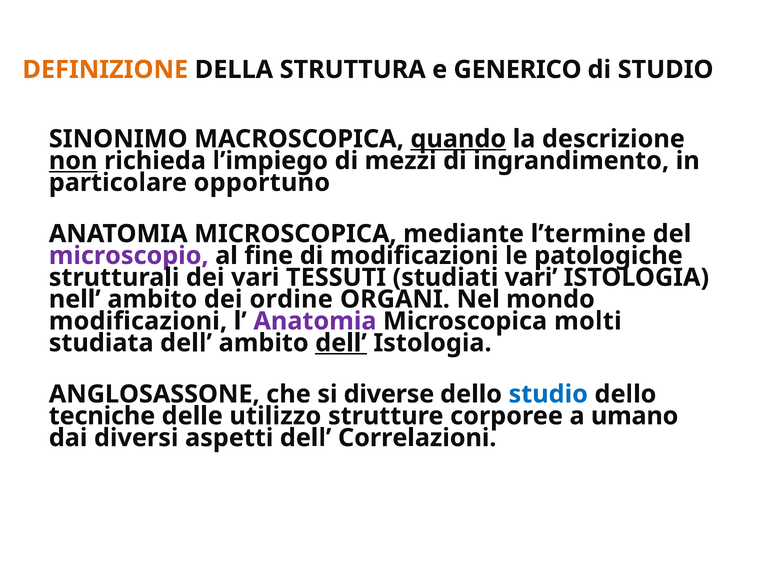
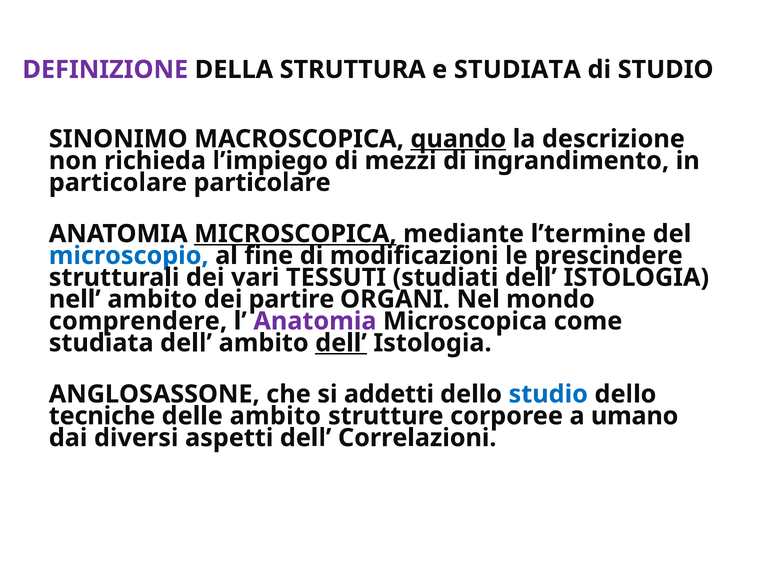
DEFINIZIONE colour: orange -> purple (105, 70)
e GENERICO: GENERICO -> STUDIATA (517, 70)
non underline: present -> none (73, 161)
particolare opportuno: opportuno -> particolare (262, 183)
MICROSCOPICA underline: none -> present (295, 234)
microscopio colour: purple -> blue (129, 256)
patologiche: patologiche -> prescindere (608, 256)
studiati vari: vari -> dell (531, 278)
ordine: ordine -> partire (291, 300)
modificazioni: modificazioni -> comprendere (138, 321)
molti: molti -> come (588, 321)
diverse: diverse -> addetti (389, 395)
delle utilizzo: utilizzo -> ambito (275, 416)
